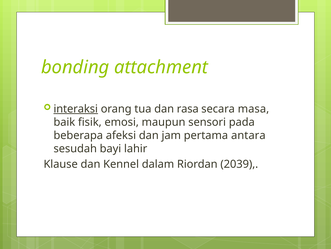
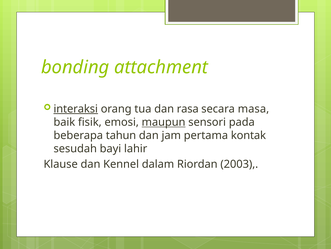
maupun underline: none -> present (164, 122)
afeksi: afeksi -> tahun (121, 135)
antara: antara -> kontak (248, 135)
2039: 2039 -> 2003 (239, 164)
